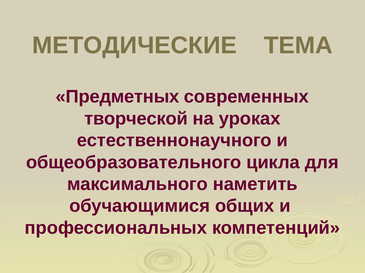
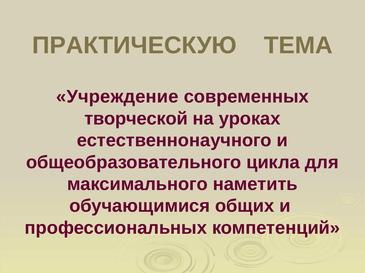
МЕТОДИЧЕСКИЕ: МЕТОДИЧЕСКИЕ -> ПРАКТИЧЕСКУЮ (134, 46)
Предметных: Предметных -> Учреждение (117, 97)
